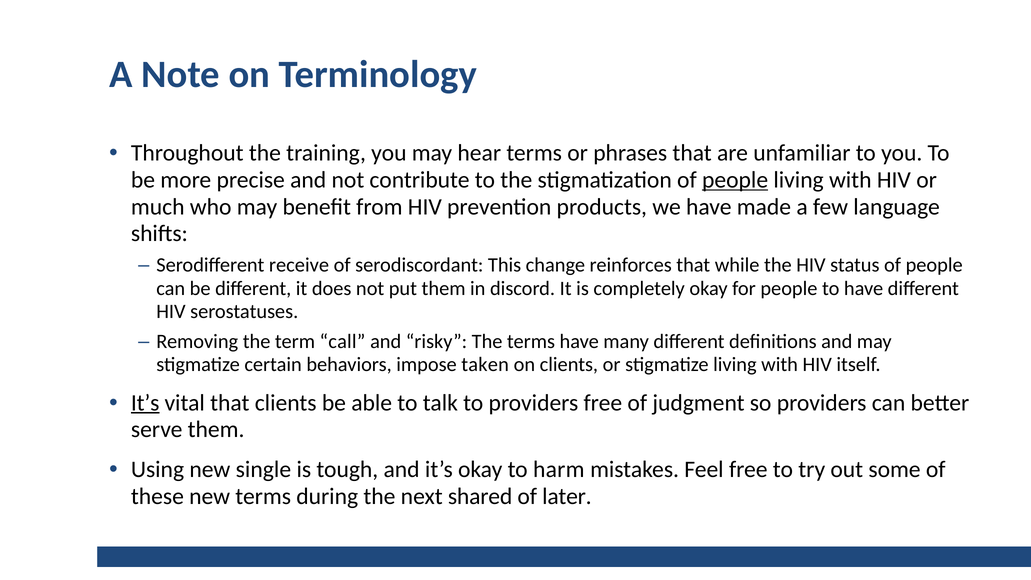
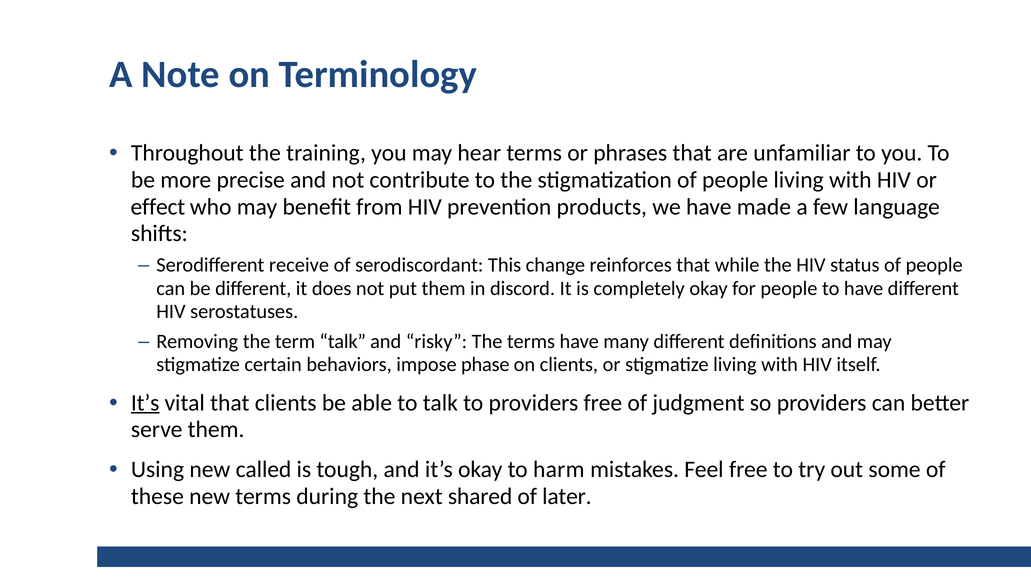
people underline: present -> none (735, 180)
much: much -> effect (158, 207)
term call: call -> talk (343, 341)
taken: taken -> phase (485, 365)
single: single -> called (263, 469)
